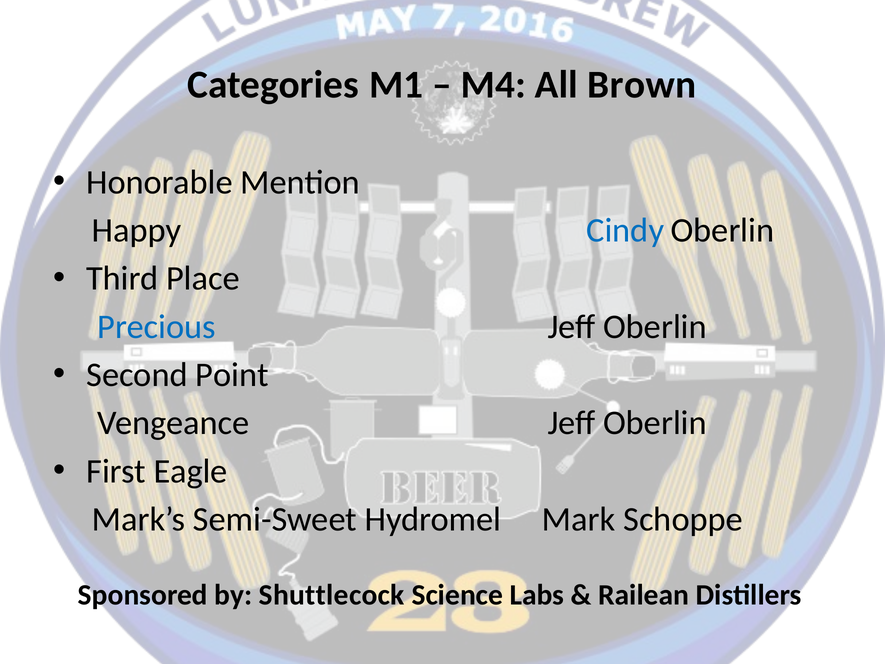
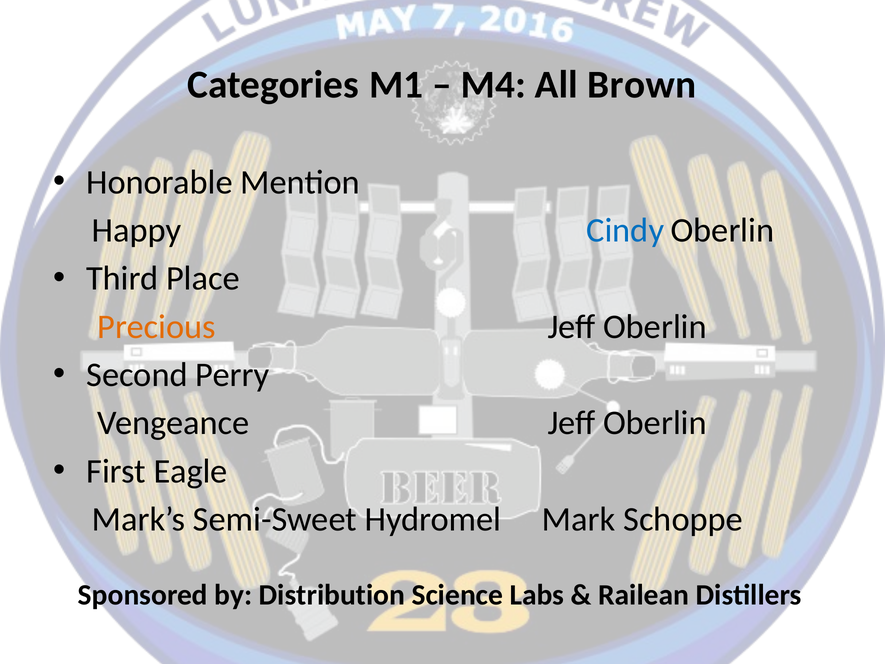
Precious colour: blue -> orange (157, 327)
Point: Point -> Perry (232, 375)
Shuttlecock: Shuttlecock -> Distribution (332, 595)
